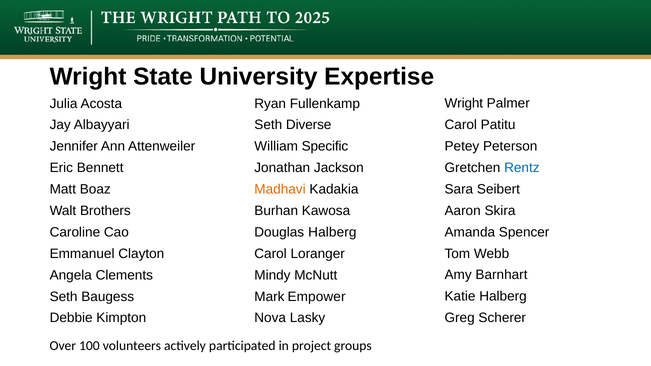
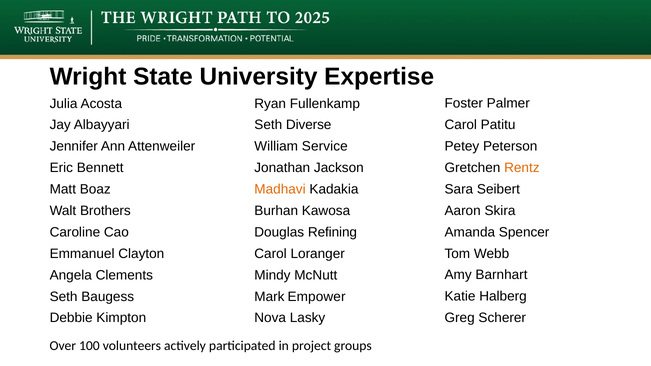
Wright: Wright -> Foster (464, 104)
Specific: Specific -> Service (325, 147)
Rentz colour: blue -> orange (522, 168)
Douglas Halberg: Halberg -> Refining (332, 232)
